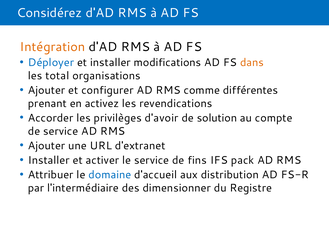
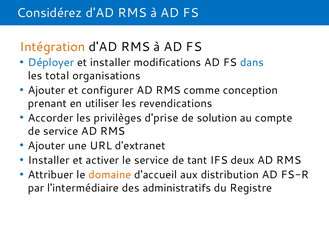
dans colour: orange -> blue (252, 62)
différentes: différentes -> conception (250, 90)
activez: activez -> utiliser (102, 103)
d'avoir: d'avoir -> d'prise (162, 118)
fins: fins -> tant (197, 160)
pack: pack -> deux (243, 160)
domaine colour: blue -> orange (110, 175)
dimensionner: dimensionner -> administratifs (177, 188)
